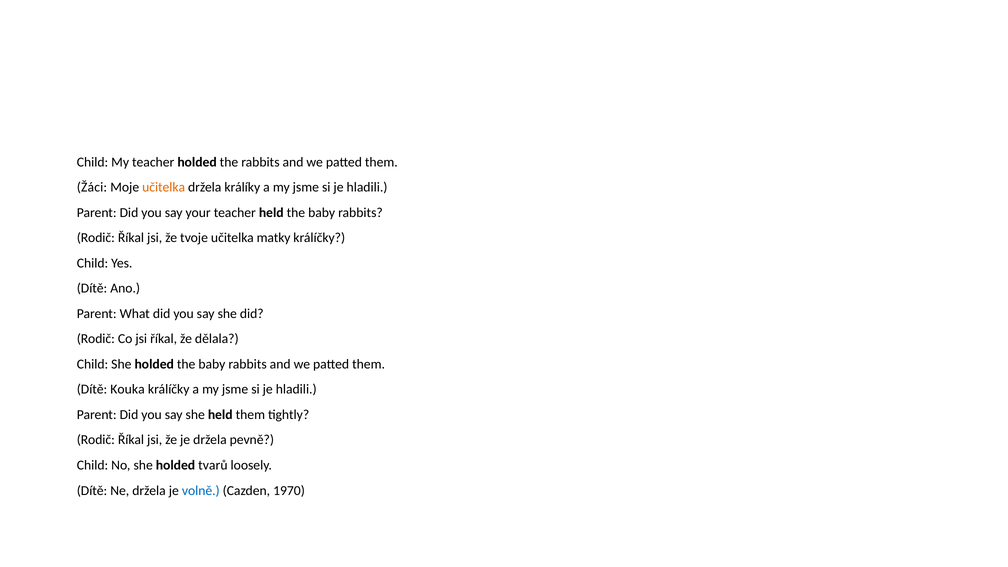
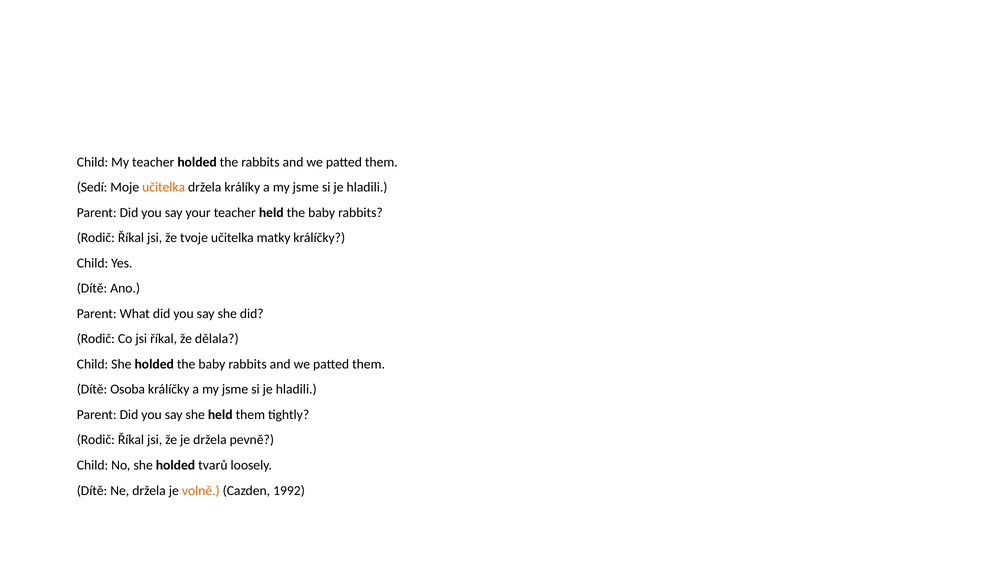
Žáci: Žáci -> Sedí (92, 187)
Kouka: Kouka -> Osoba (128, 389)
volně colour: blue -> orange (201, 491)
1970: 1970 -> 1992 (289, 491)
